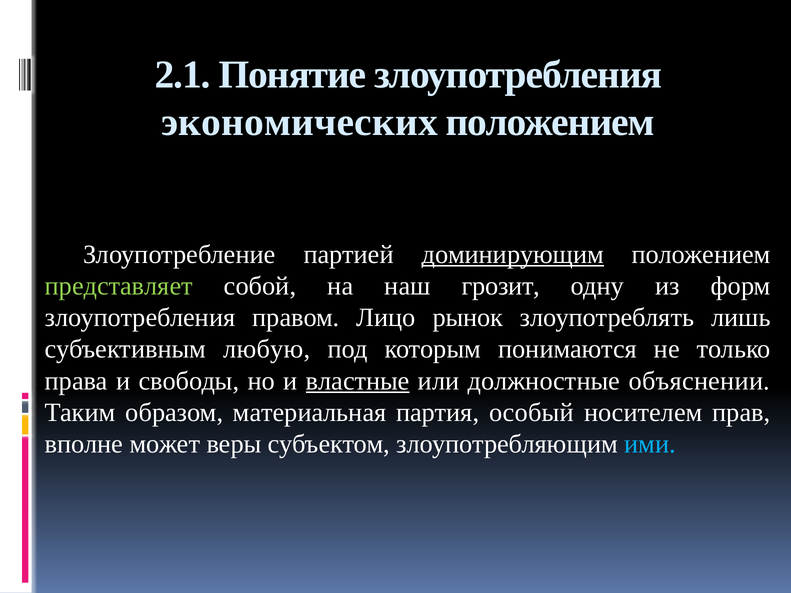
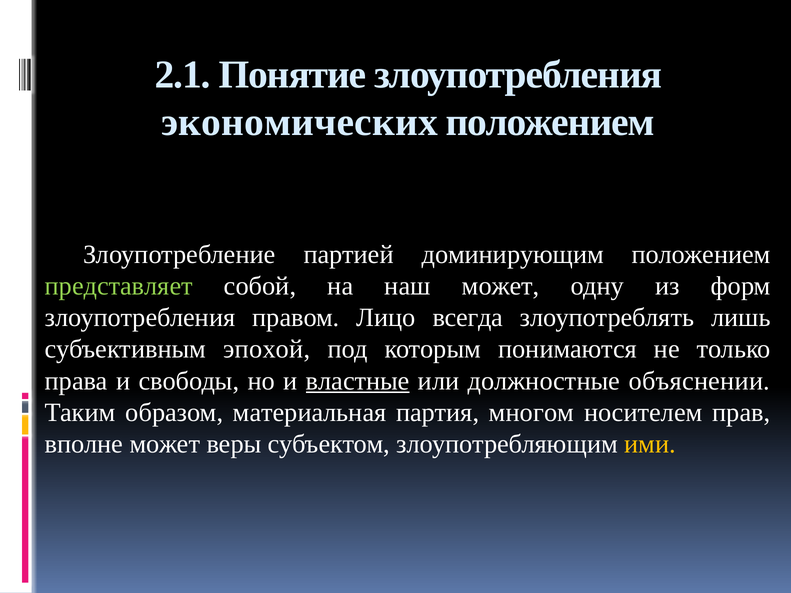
доминирующим underline: present -> none (513, 255)
наш грозит: грозит -> может (501, 286)
рынок: рынок -> всегда (468, 318)
любую: любую -> эпохой (267, 349)
особый: особый -> многом (532, 413)
ими colour: light blue -> yellow (650, 444)
